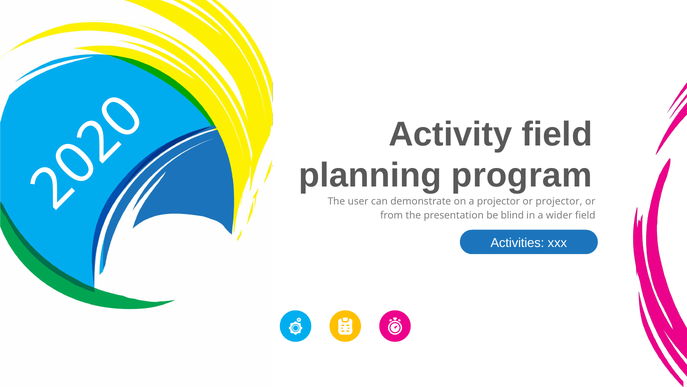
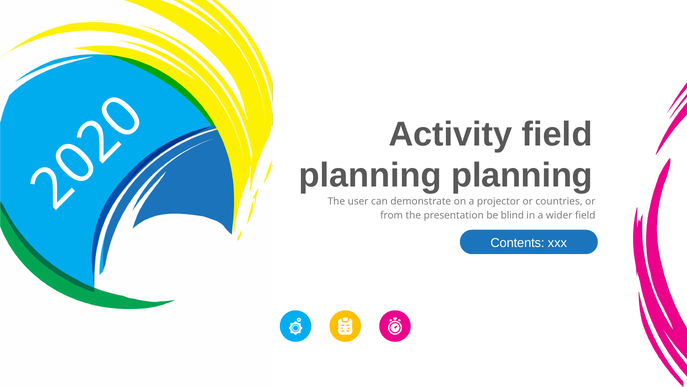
planning program: program -> planning (522, 175)
or projector: projector -> countries (559, 201)
Activities: Activities -> Contents (517, 243)
